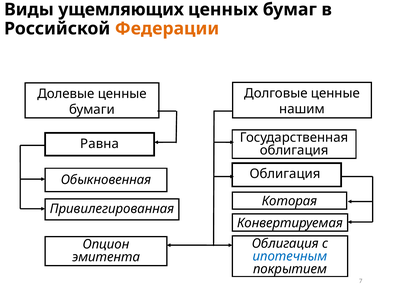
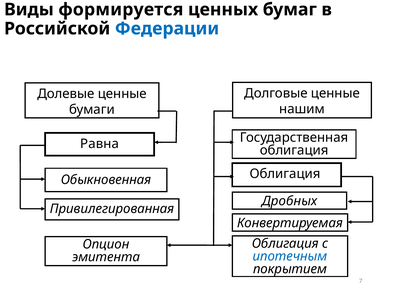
ущемляющих: ущемляющих -> формируется (121, 10)
Федерации colour: orange -> blue (167, 29)
Которая: Которая -> Дробных (289, 201)
